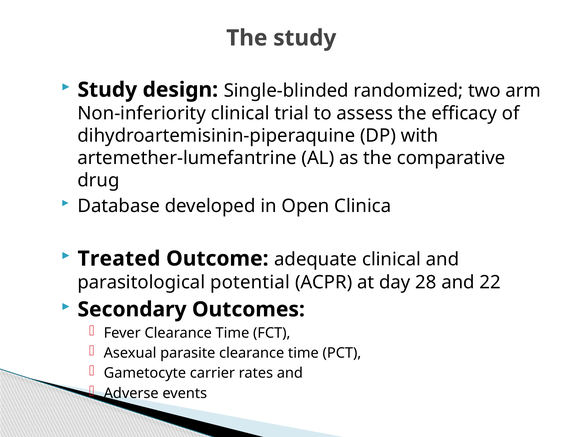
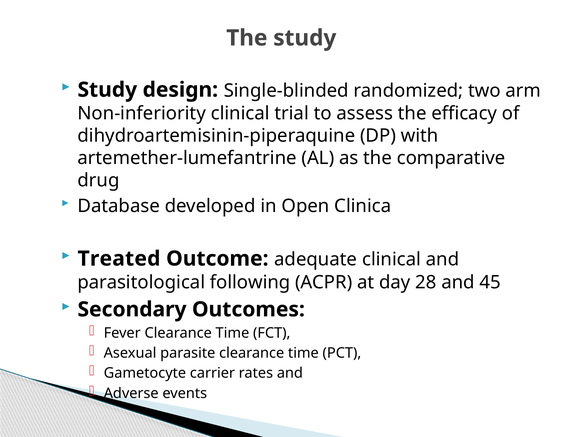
potential: potential -> following (250, 282)
22: 22 -> 45 (490, 282)
